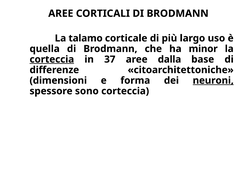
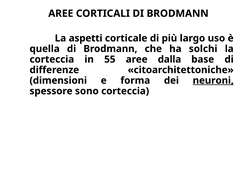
talamo: talamo -> aspetti (86, 38)
minor: minor -> solchi (203, 49)
corteccia underline: present -> none (52, 59)
37: 37 -> 55 (110, 59)
